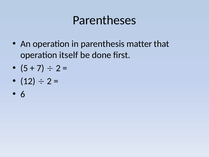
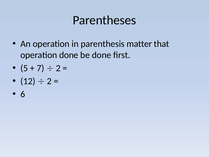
operation itself: itself -> done (69, 55)
